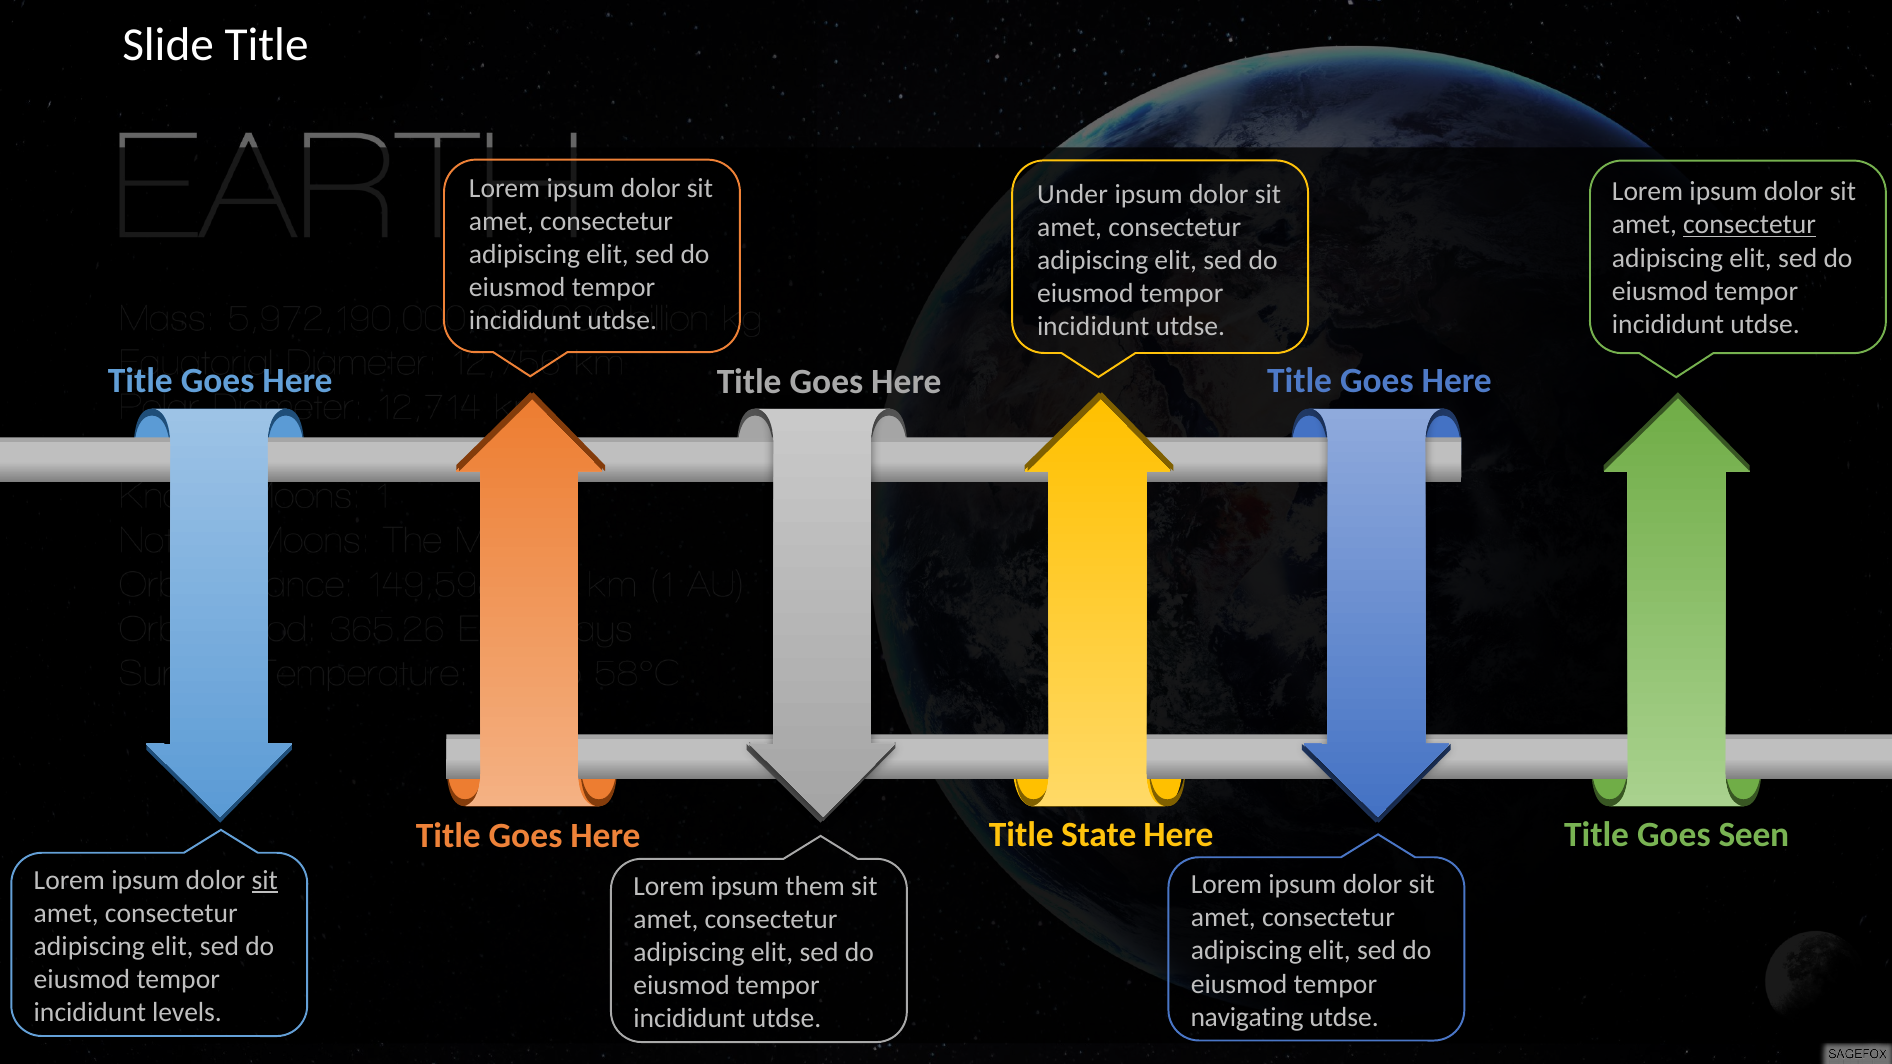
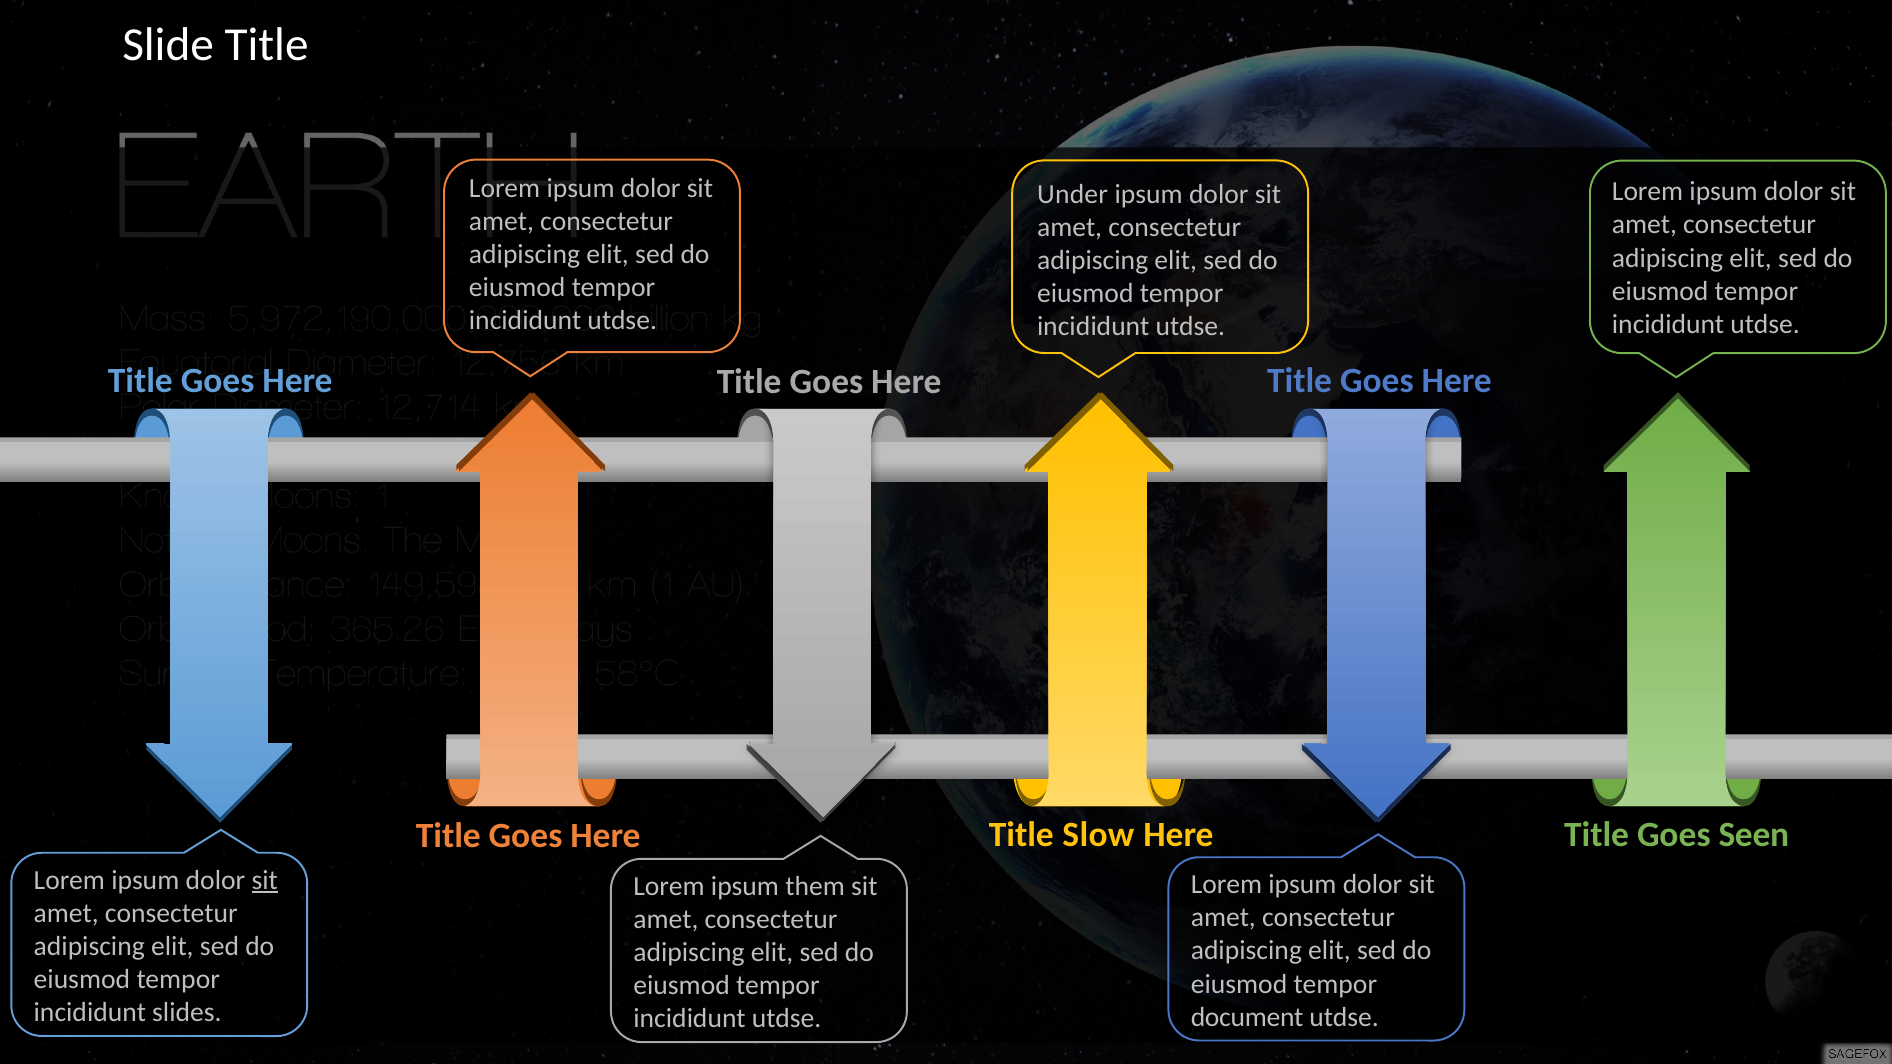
consectetur underline: present -> none (1750, 225)
State: State -> Slow (1098, 835)
levels: levels -> slides (187, 1013)
navigating: navigating -> document (1247, 1017)
